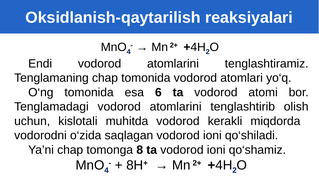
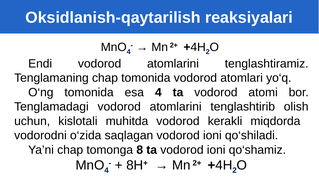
esa 6: 6 -> 4 (158, 92)
